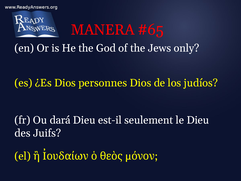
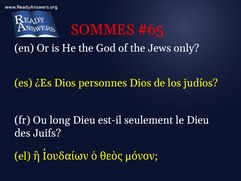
MANERA: MANERA -> SOMMES (103, 30)
dará: dará -> long (60, 120)
